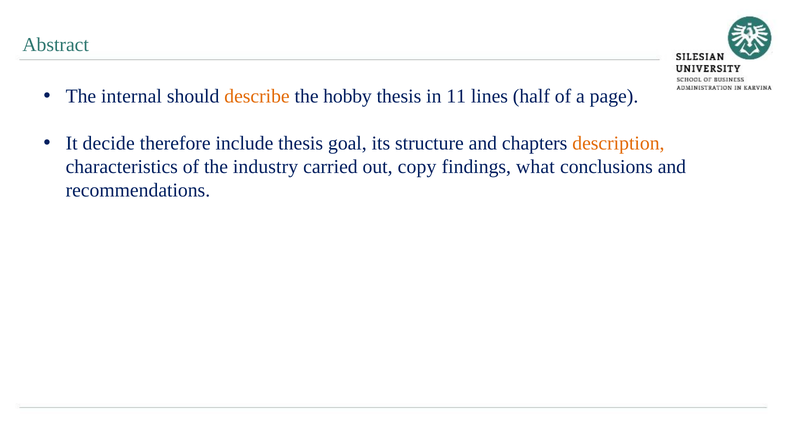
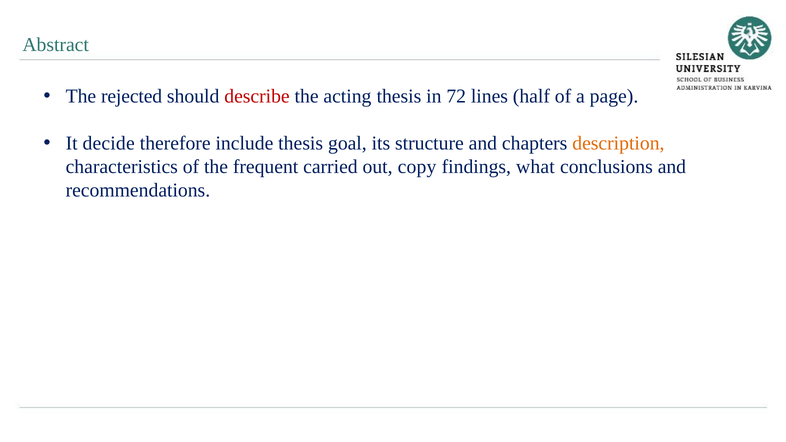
internal: internal -> rejected (132, 96)
describe colour: orange -> red (257, 96)
hobby: hobby -> acting (347, 96)
11: 11 -> 72 (456, 96)
industry: industry -> frequent (266, 167)
